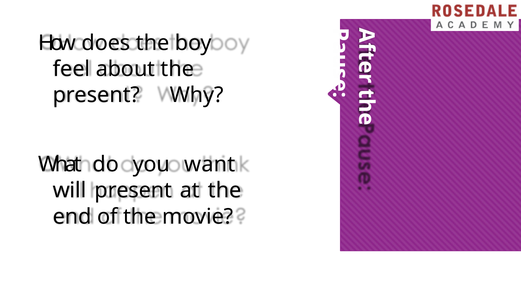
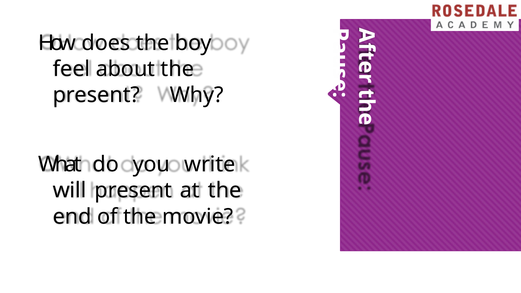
want: want -> write (210, 164)
